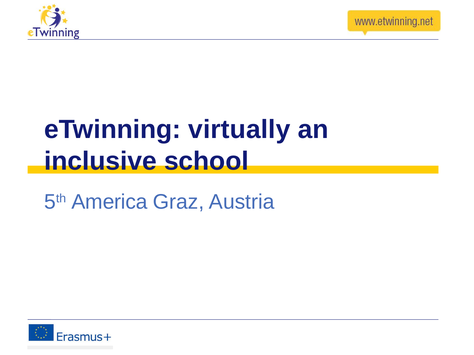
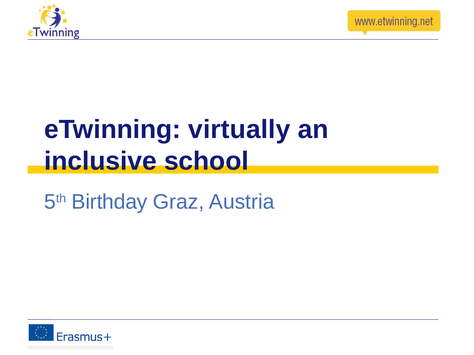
America: America -> Birthday (109, 202)
